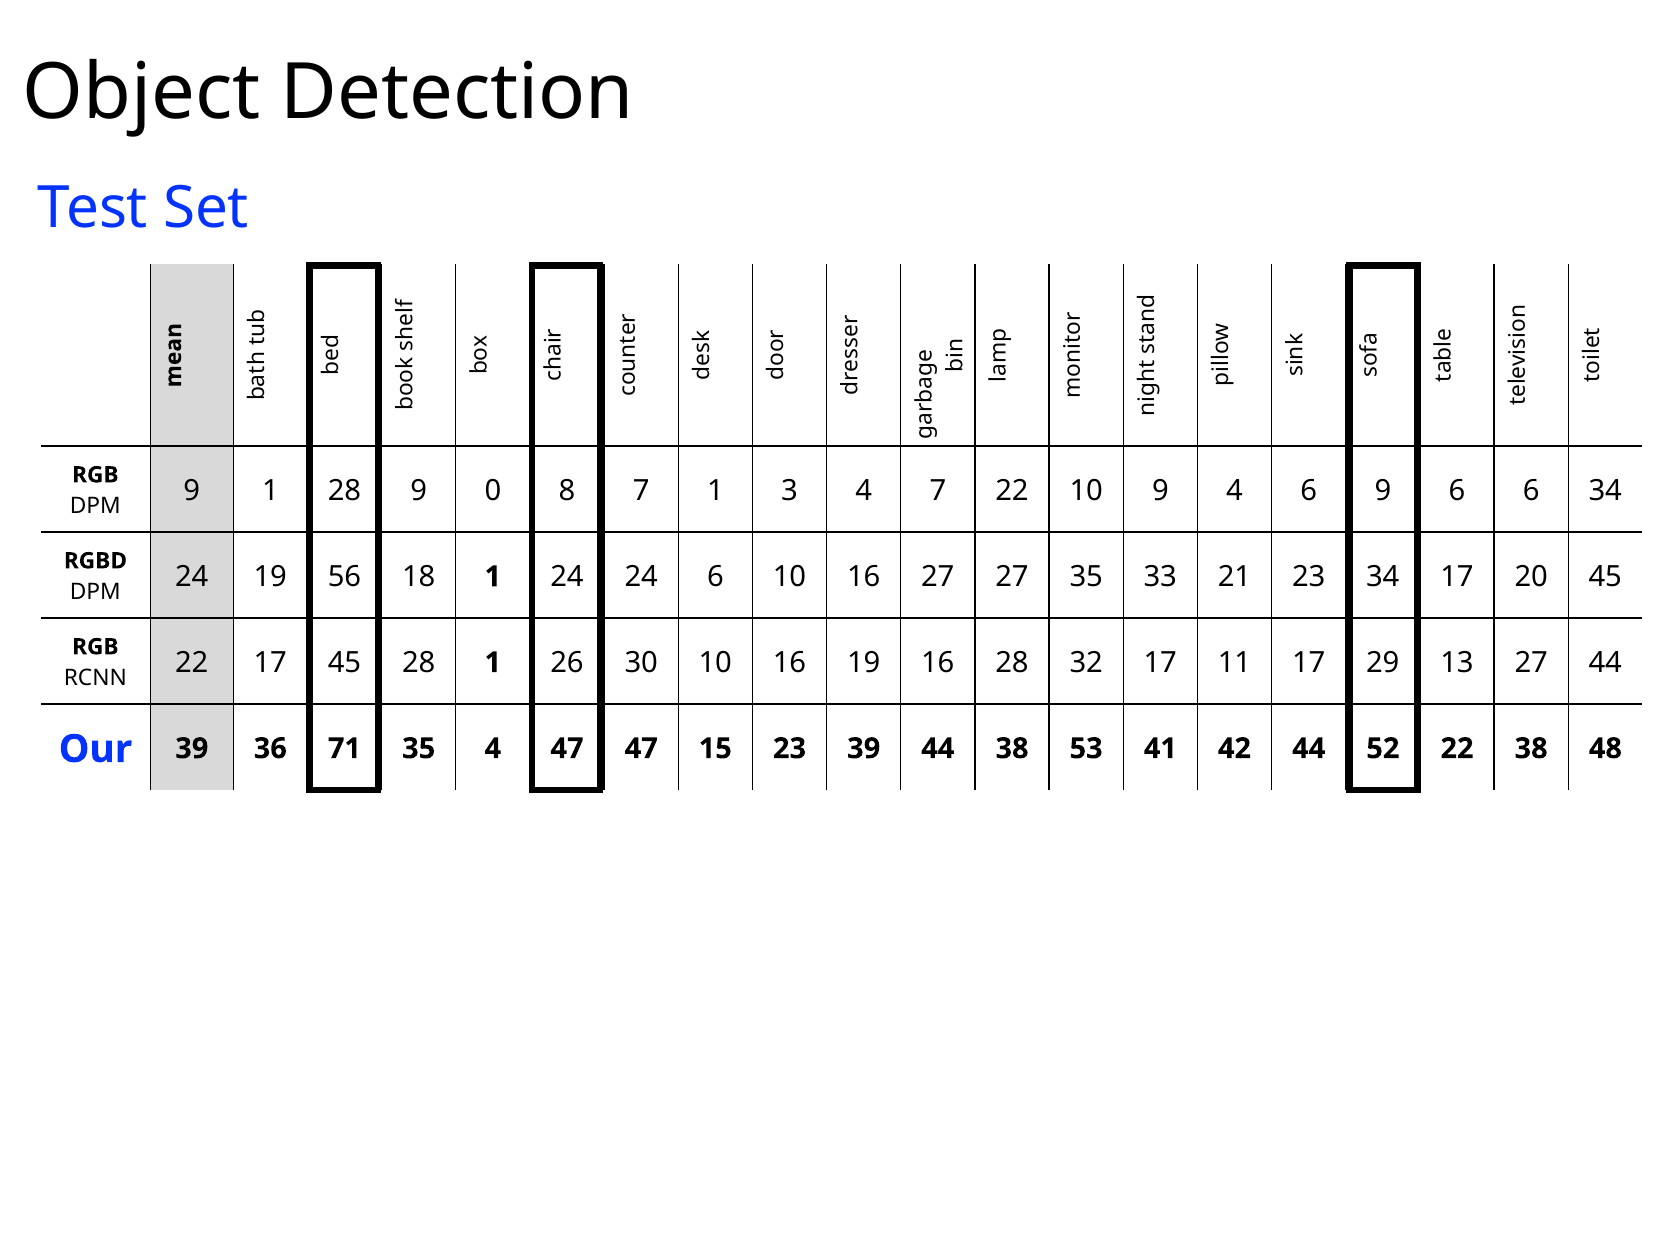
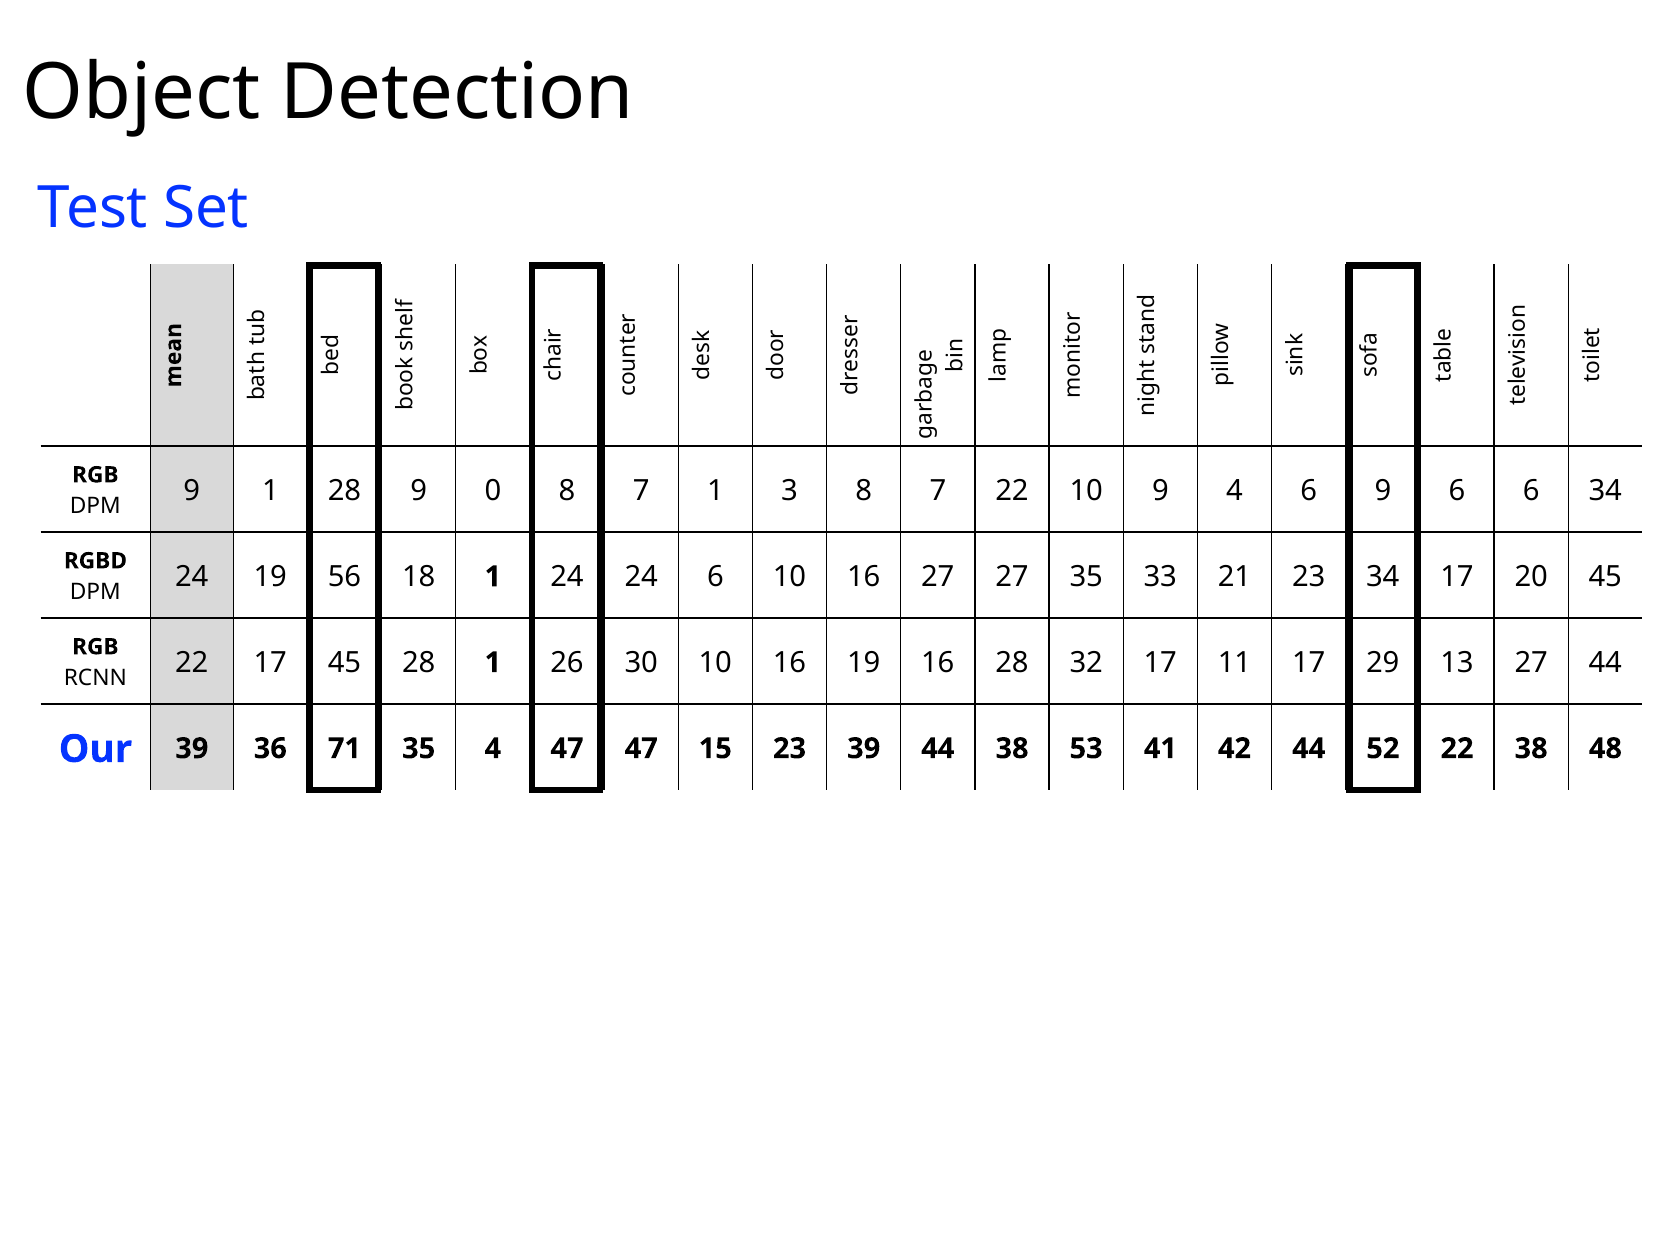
3 4: 4 -> 8 (864, 491)
